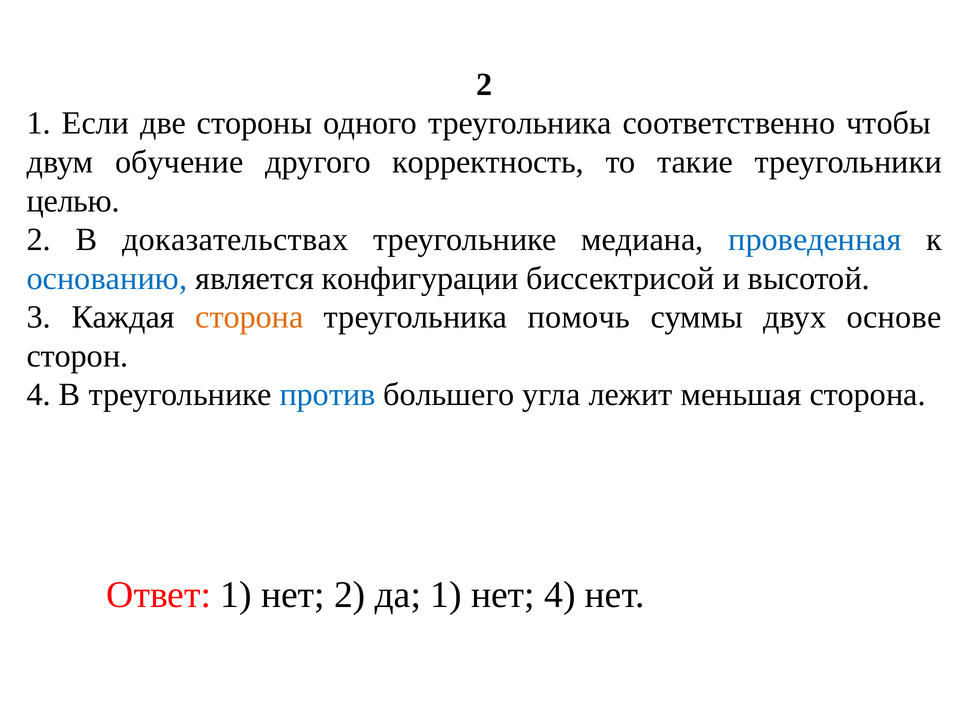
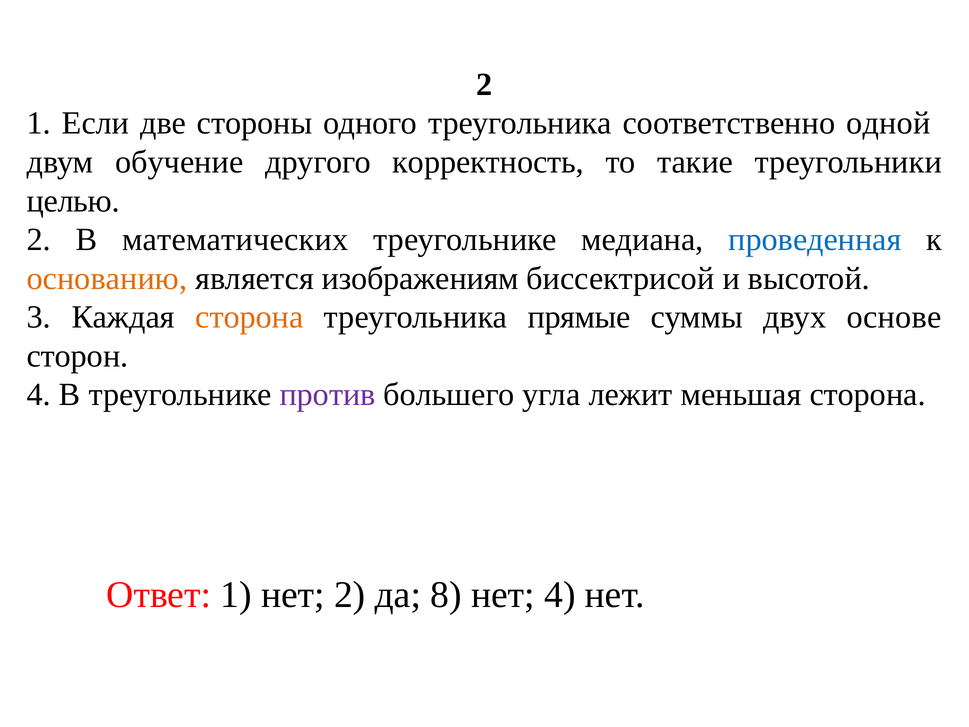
чтобы: чтобы -> одной (888, 123)
доказательствах: доказательствах -> математических (235, 240)
основанию colour: blue -> orange (107, 278)
конфигурации: конфигурации -> изображениям (420, 278)
помочь: помочь -> прямые (579, 317)
против colour: blue -> purple (328, 395)
да 1: 1 -> 8 (446, 595)
